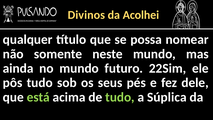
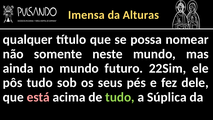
Divinos: Divinos -> Imensa (86, 15)
Acolhei: Acolhei -> Alturas (141, 15)
está colour: light green -> pink (38, 97)
